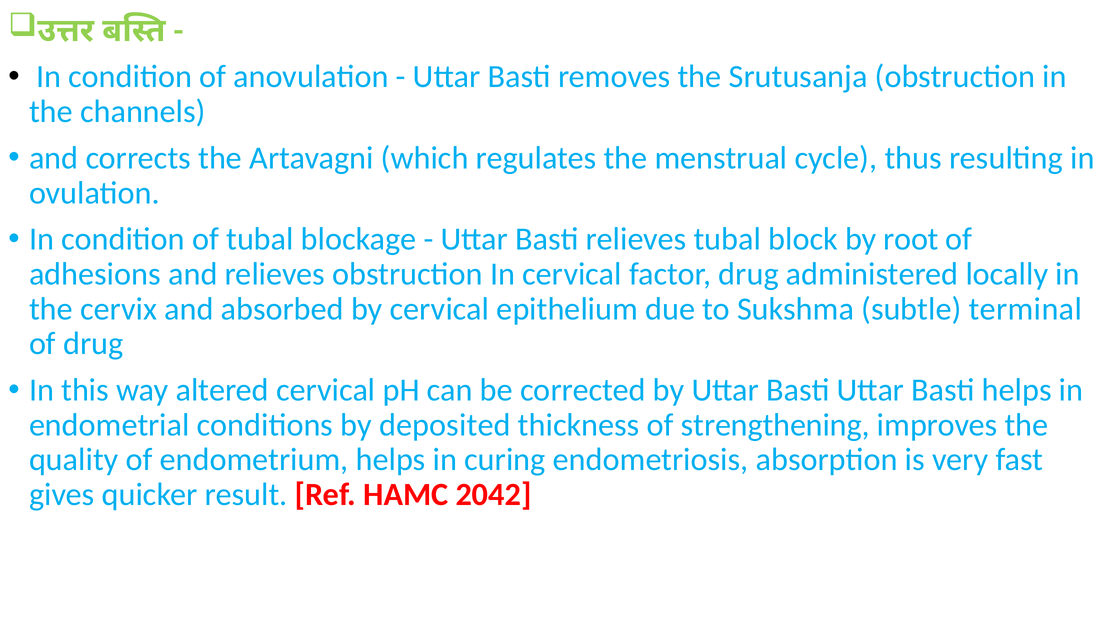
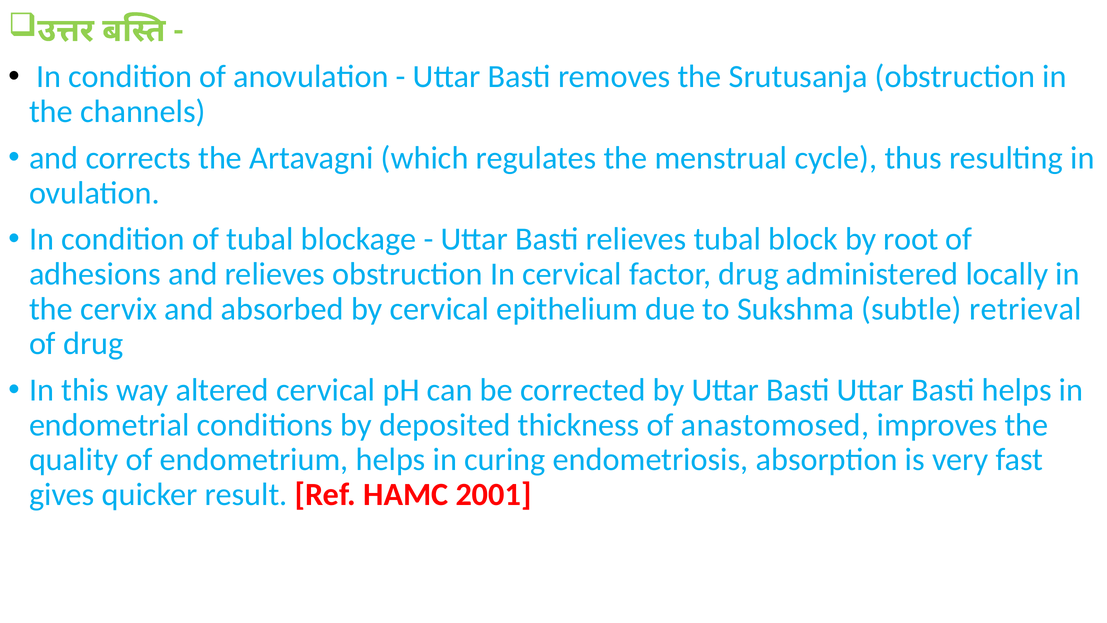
terminal: terminal -> retrieval (1026, 309)
strengthening: strengthening -> anastomosed (775, 425)
2042: 2042 -> 2001 (494, 494)
